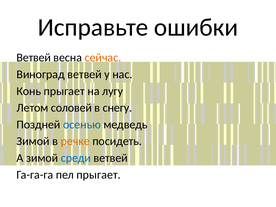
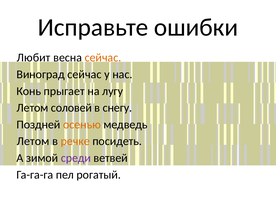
Ветвей: Ветвей -> Любит (34, 58)
Виноград ветвей: ветвей -> сейчас (84, 74)
осенью colour: blue -> orange (82, 125)
Зимой: Зимой -> Летом (33, 141)
среди colour: blue -> purple (76, 158)
пел прыгает: прыгает -> рогатый (99, 175)
